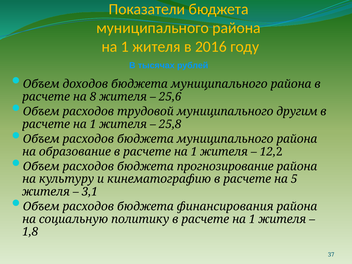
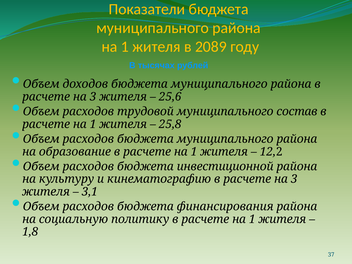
2016: 2016 -> 2089 (211, 47)
8: 8 -> 3 (93, 97)
другим: другим -> состав (297, 112)
прогнозирование: прогнозирование -> инвестиционной (225, 166)
5: 5 -> 3 (294, 179)
